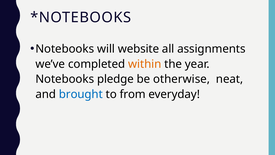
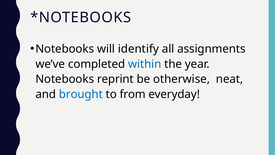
website: website -> identify (138, 49)
within colour: orange -> blue (145, 64)
pledge: pledge -> reprint (115, 79)
